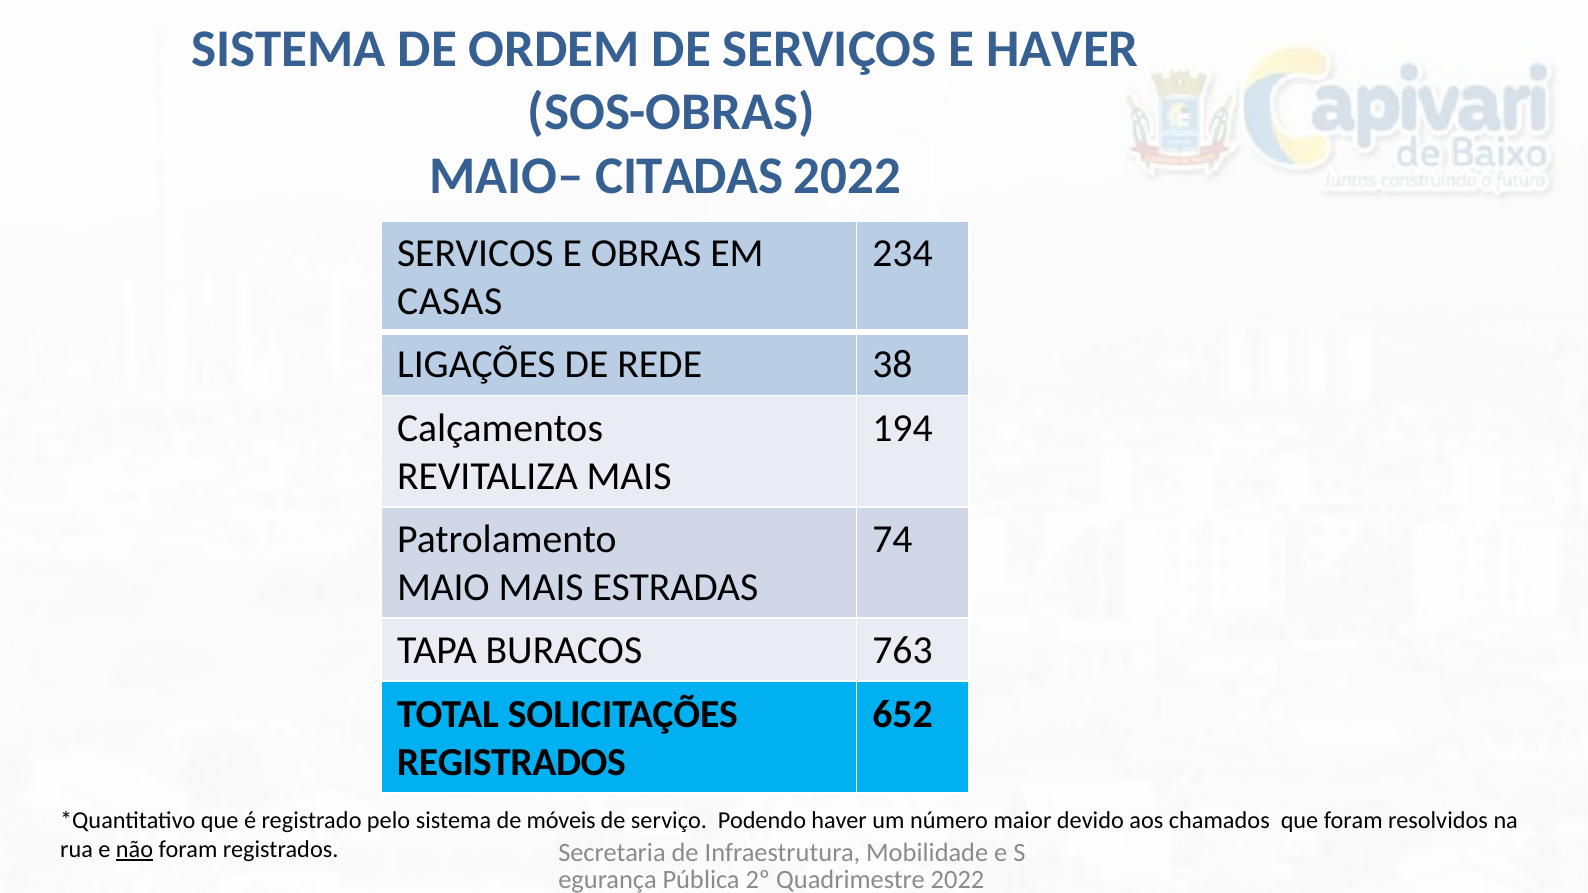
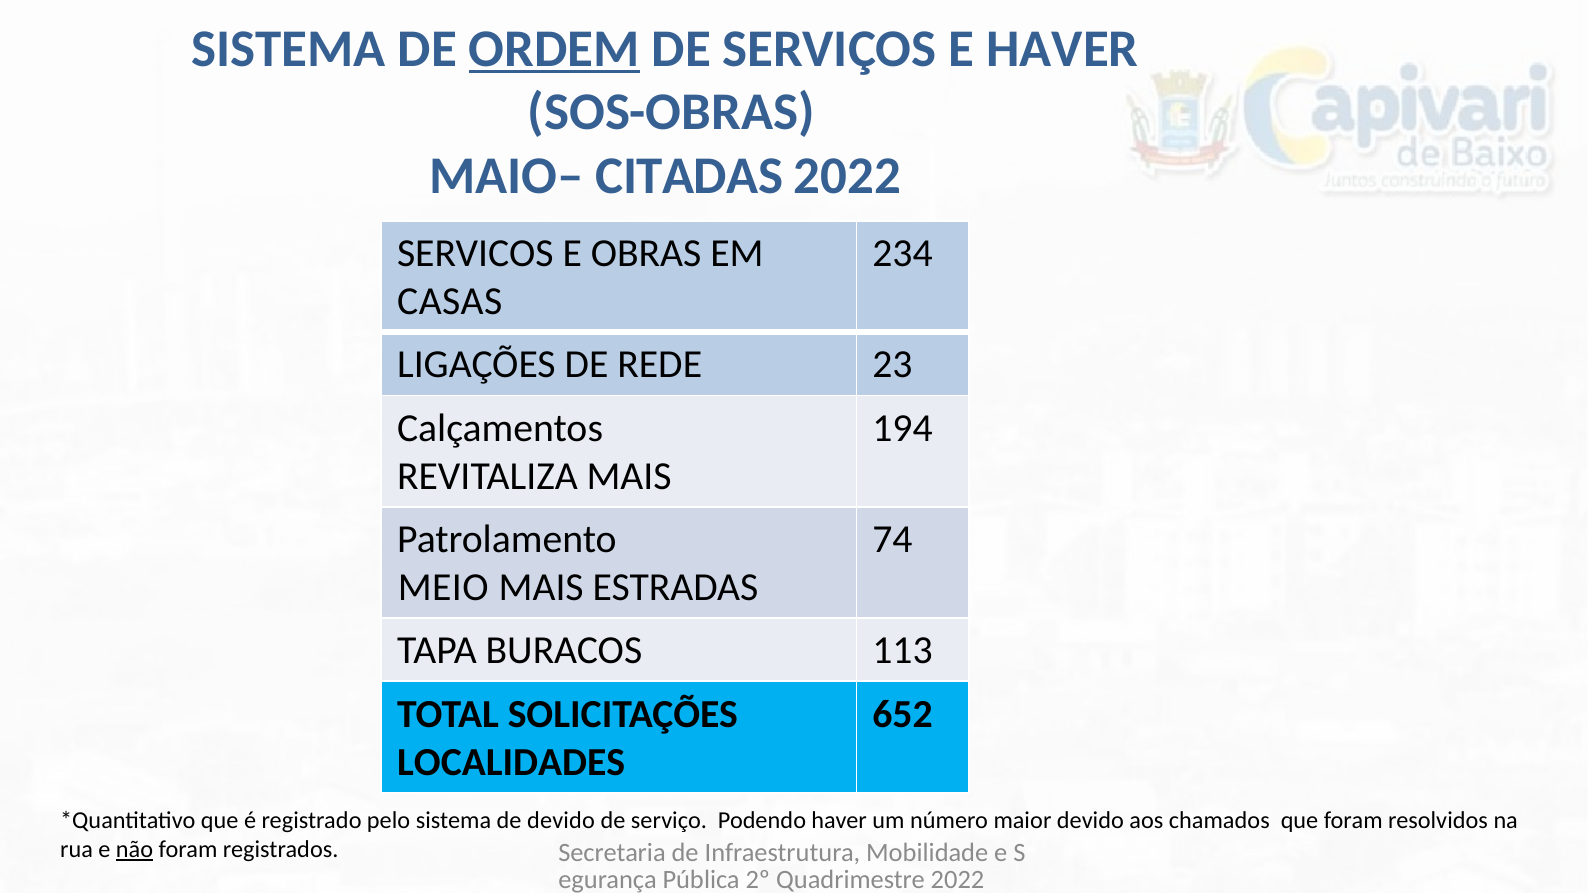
ORDEM underline: none -> present (554, 49)
38: 38 -> 23 (892, 365)
MAIO: MAIO -> MEIO (443, 588)
763: 763 -> 113 (902, 651)
REGISTRADOS: REGISTRADOS -> LOCALIDADES (511, 763)
de móveis: móveis -> devido (561, 821)
